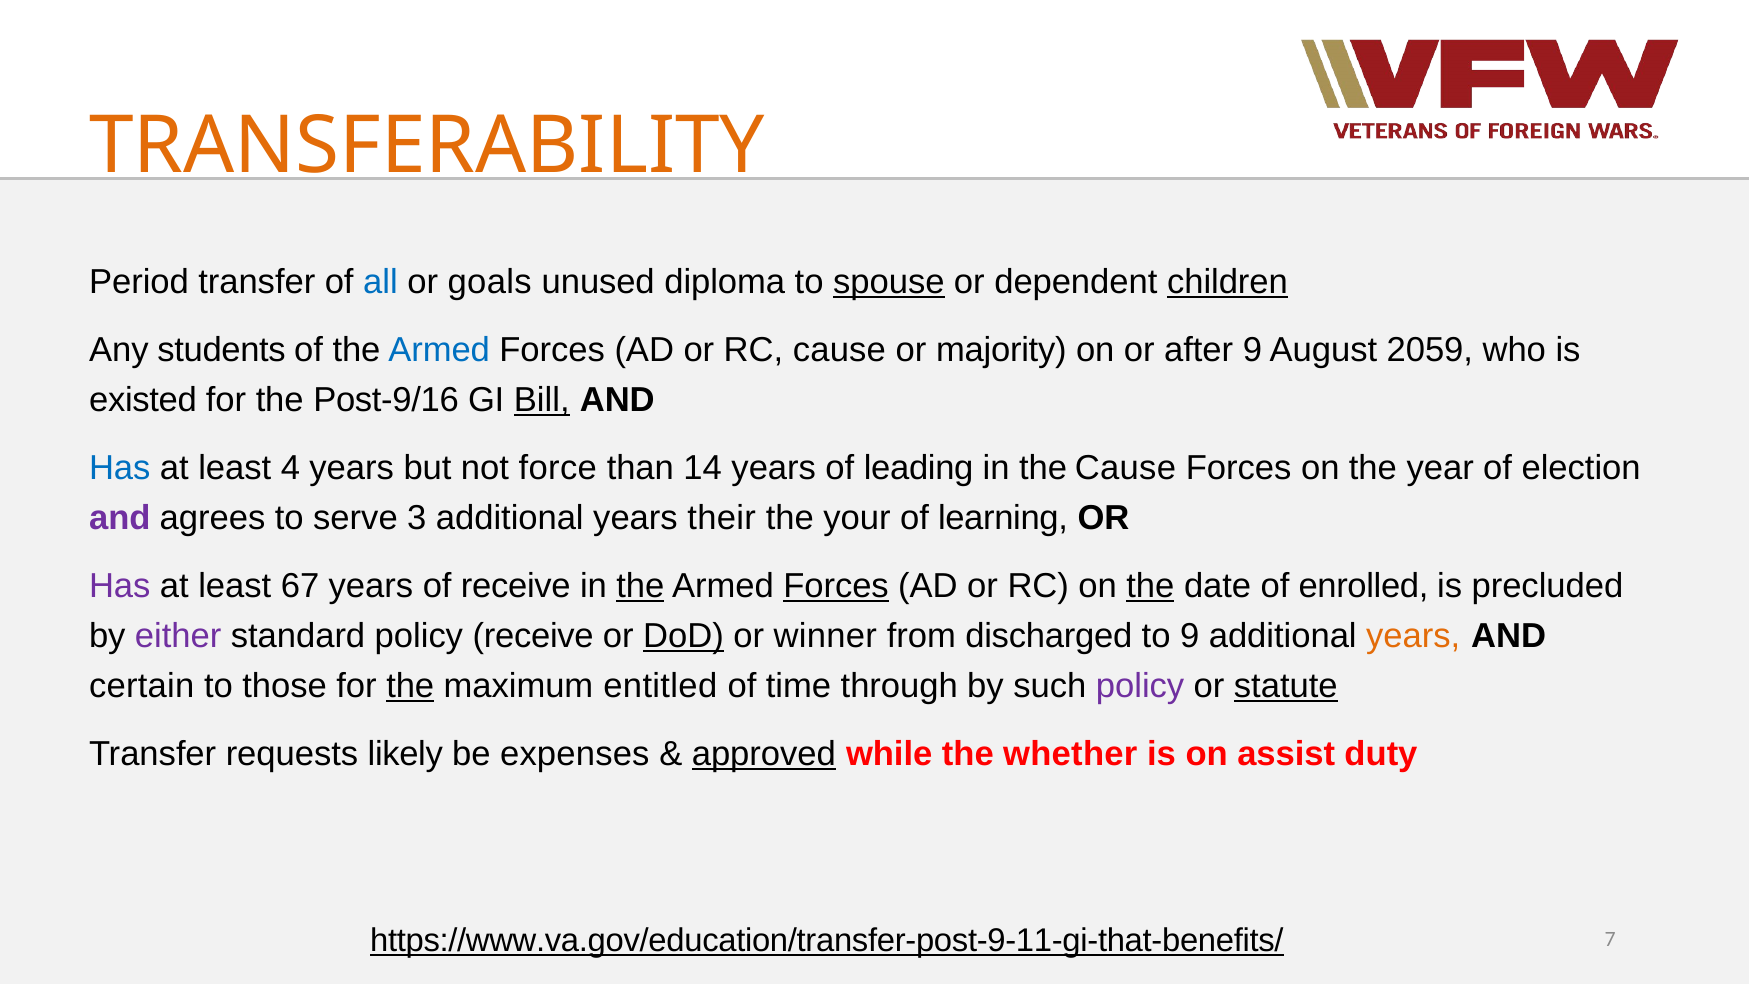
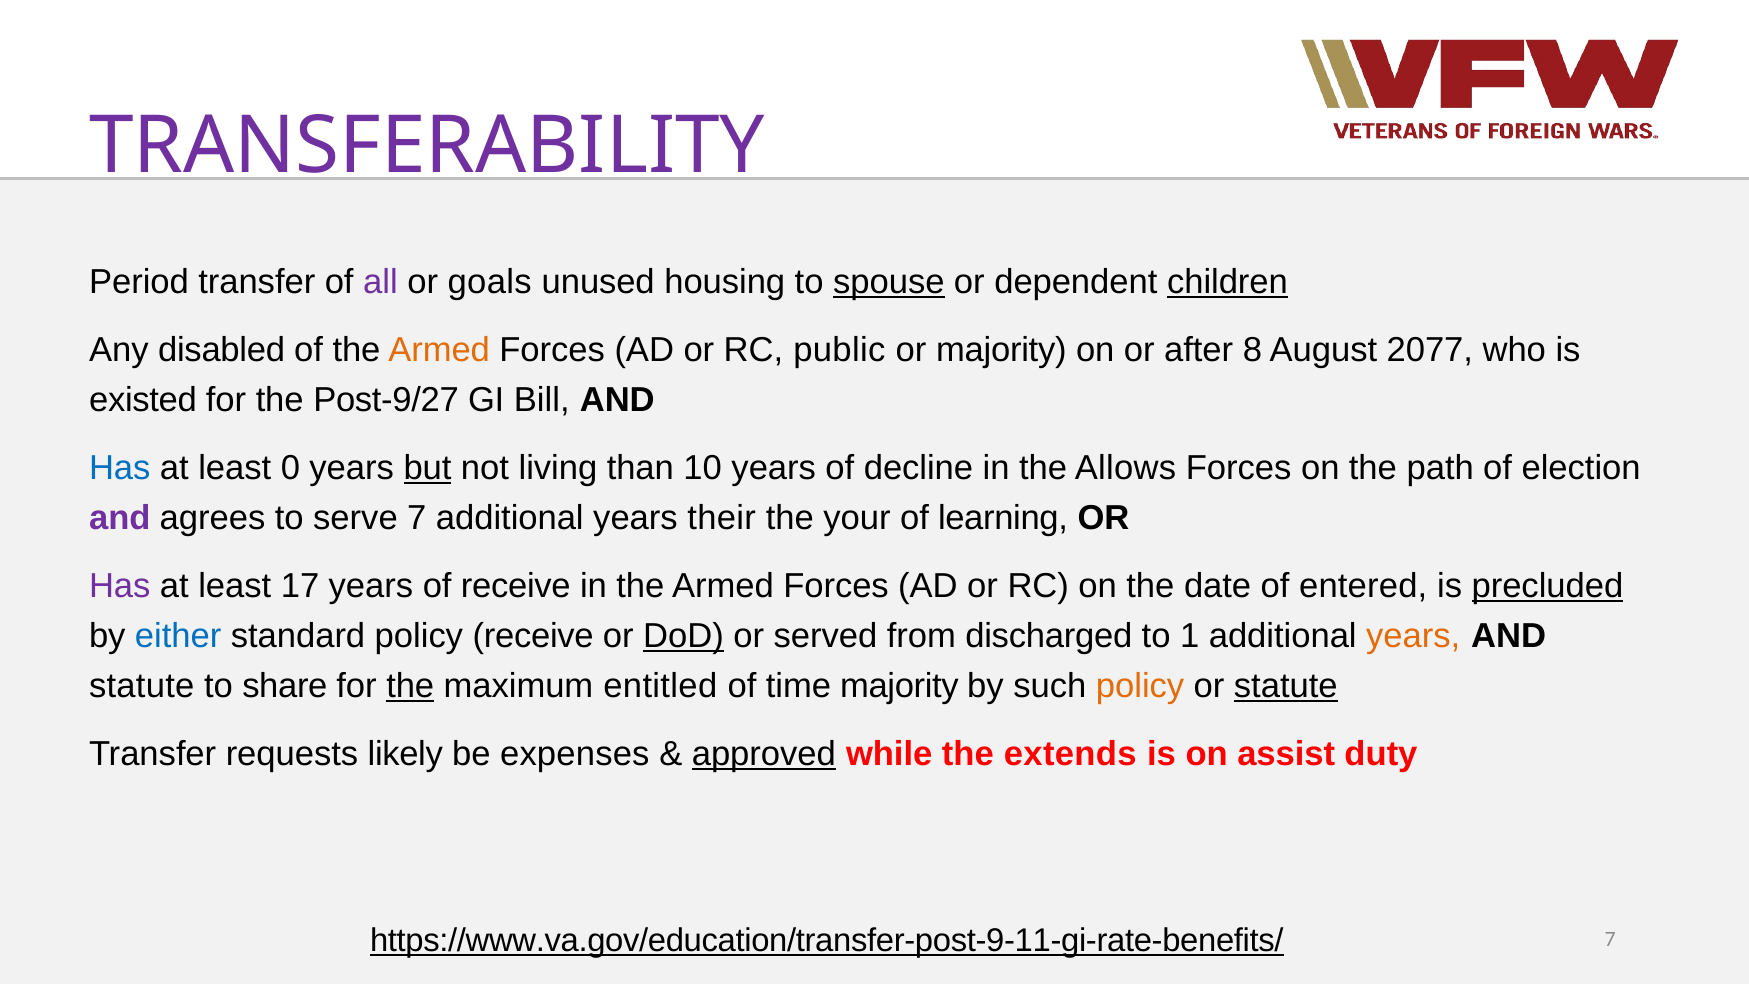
TRANSFERABILITY colour: orange -> purple (427, 146)
all colour: blue -> purple (380, 282)
diploma: diploma -> housing (725, 282)
students: students -> disabled (222, 350)
Armed colour: blue -> orange (439, 350)
RC cause: cause -> public (839, 350)
after 9: 9 -> 8 (1252, 350)
2059: 2059 -> 2077 (1430, 350)
Post-9/16: Post-9/16 -> Post-9/27 (386, 400)
Bill underline: present -> none (542, 400)
4: 4 -> 0 (290, 468)
but underline: none -> present (428, 468)
force: force -> living (558, 468)
14: 14 -> 10 (703, 468)
leading: leading -> decline (918, 468)
the Cause: Cause -> Allows (1125, 468)
year: year -> path (1440, 468)
serve 3: 3 -> 7 (417, 518)
67: 67 -> 17 (300, 586)
the underline: present -> none (640, 586)
Forces underline: present -> none (836, 586)
the underline: present -> none (1150, 586)
enrolled: enrolled -> entered (1363, 586)
precluded underline: none -> present (1547, 586)
either colour: purple -> blue (178, 636)
winner: winner -> served (825, 636)
to 9: 9 -> 1 (1190, 636)
certain: certain -> statute (142, 686)
those: those -> share (285, 686)
time through: through -> majority (899, 686)
policy colour: purple -> orange (1140, 686)
whether: whether -> extends (1070, 754)
https://www.va.gov/education/transfer-post-9-11-gi-that-benefits/: https://www.va.gov/education/transfer-post-9-11-gi-that-benefits/ -> https://www.va.gov/education/transfer-post-9-11-gi-rate-benefits/ (827, 940)
